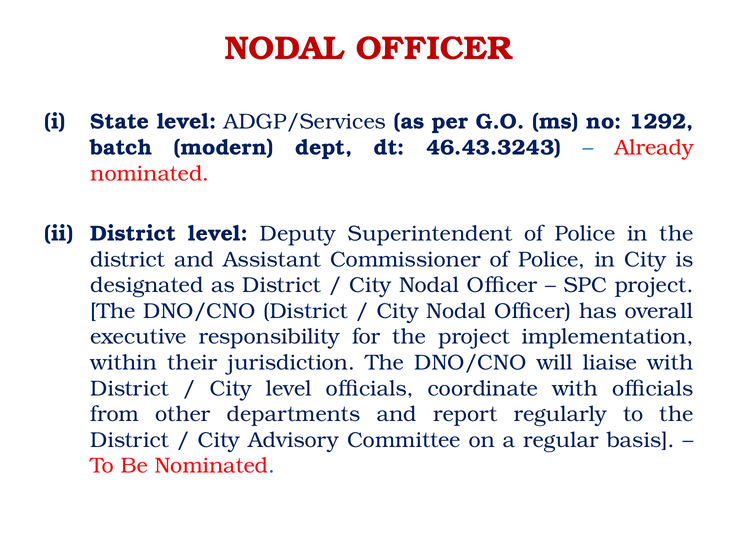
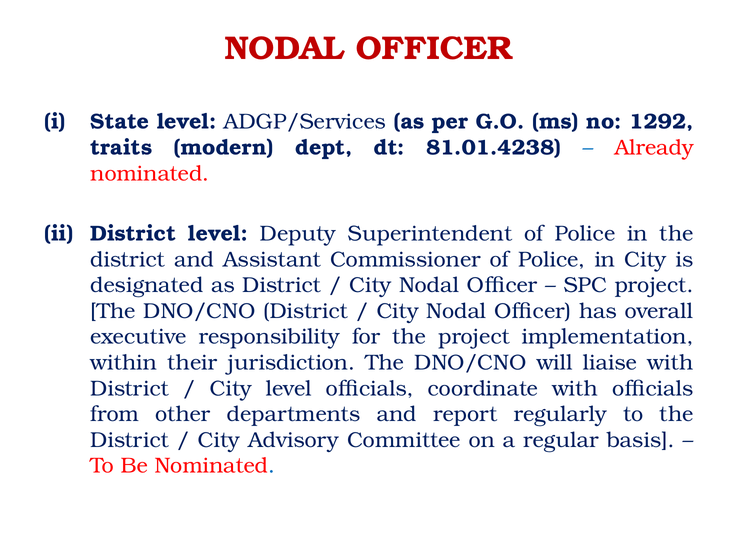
batch: batch -> traits (121, 148)
46.43.3243: 46.43.3243 -> 81.01.4238 (494, 148)
